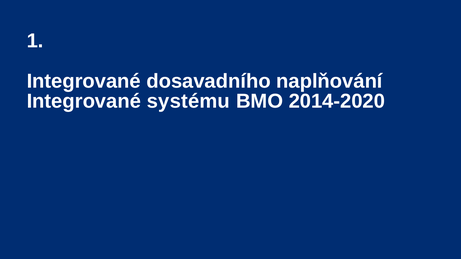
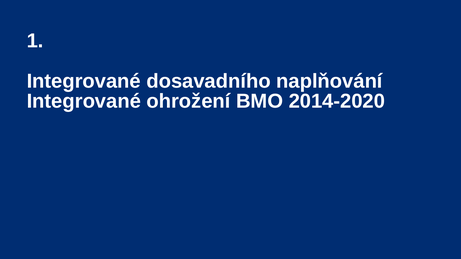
systému: systému -> ohrožení (188, 101)
